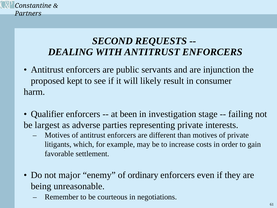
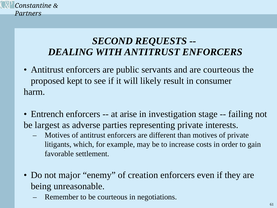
are injunction: injunction -> courteous (222, 70)
Qualifier: Qualifier -> Entrench (47, 114)
been: been -> arise (128, 114)
ordinary: ordinary -> creation (143, 175)
